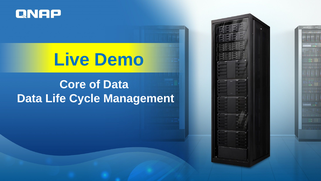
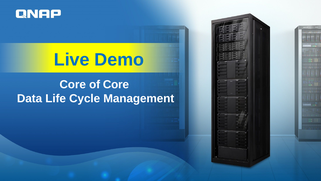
of Data: Data -> Core (116, 84)
